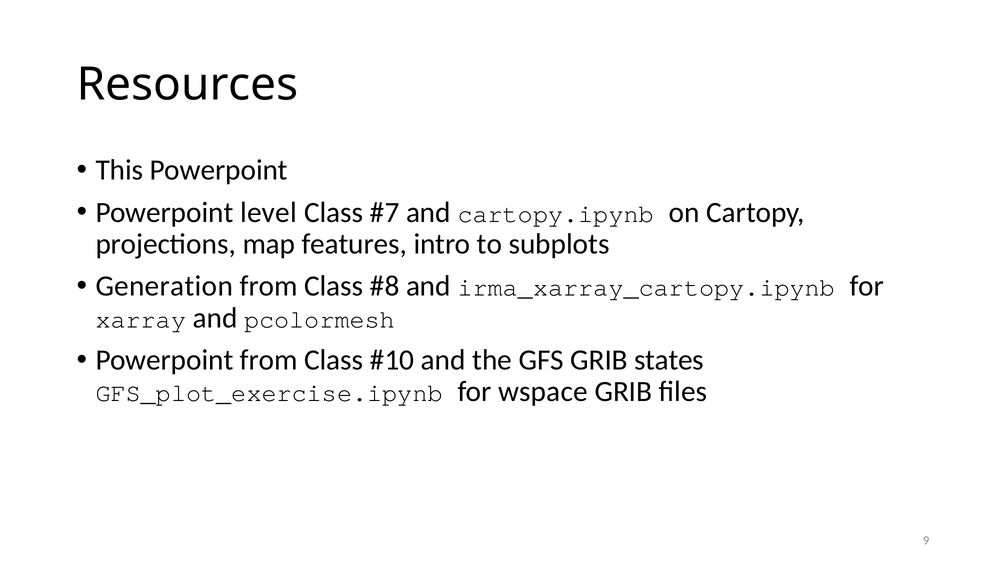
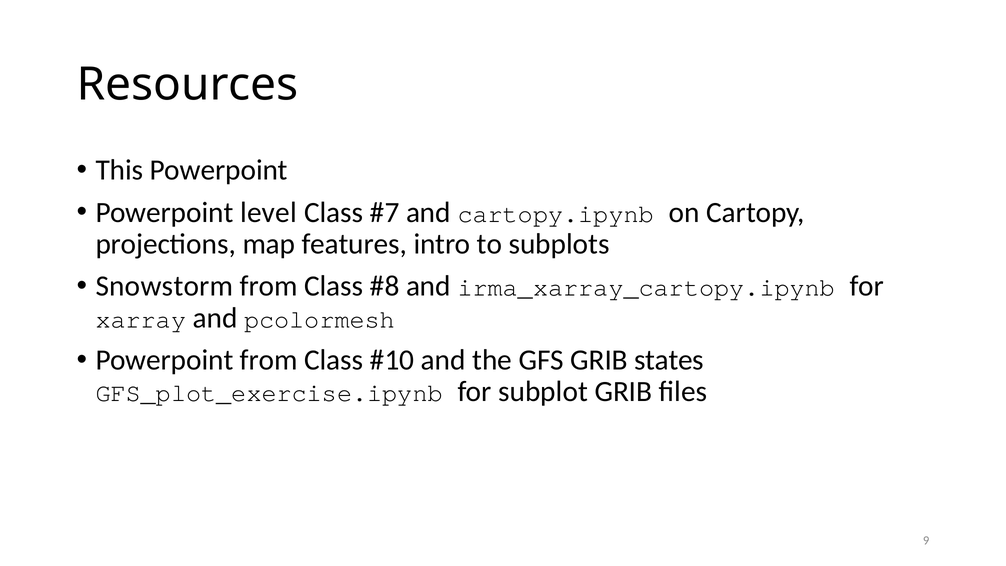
Generation: Generation -> Snowstorm (164, 286)
wspace: wspace -> subplot (543, 392)
